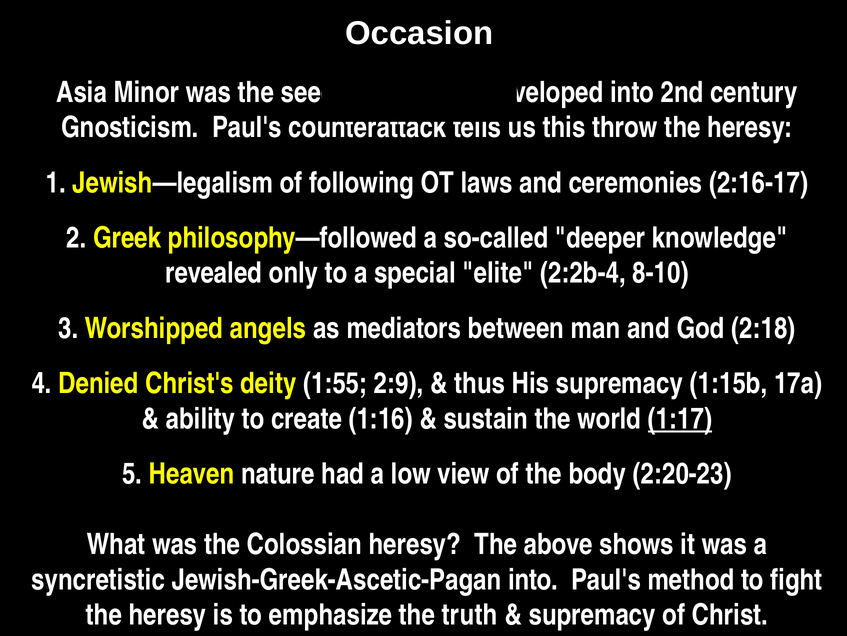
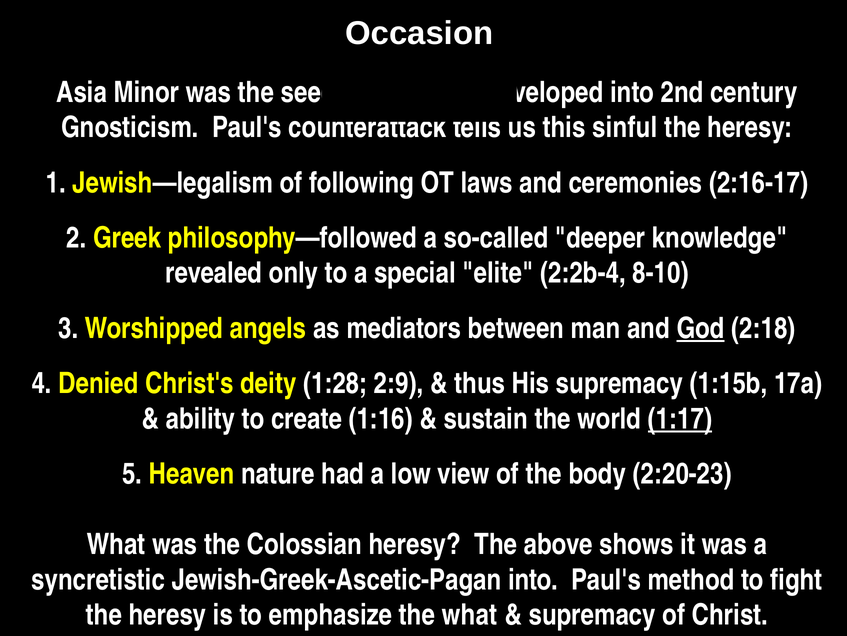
throw: throw -> sinful (625, 128)
God underline: none -> present (701, 328)
1:55: 1:55 -> 1:28 (335, 383)
the truth: truth -> what (470, 615)
